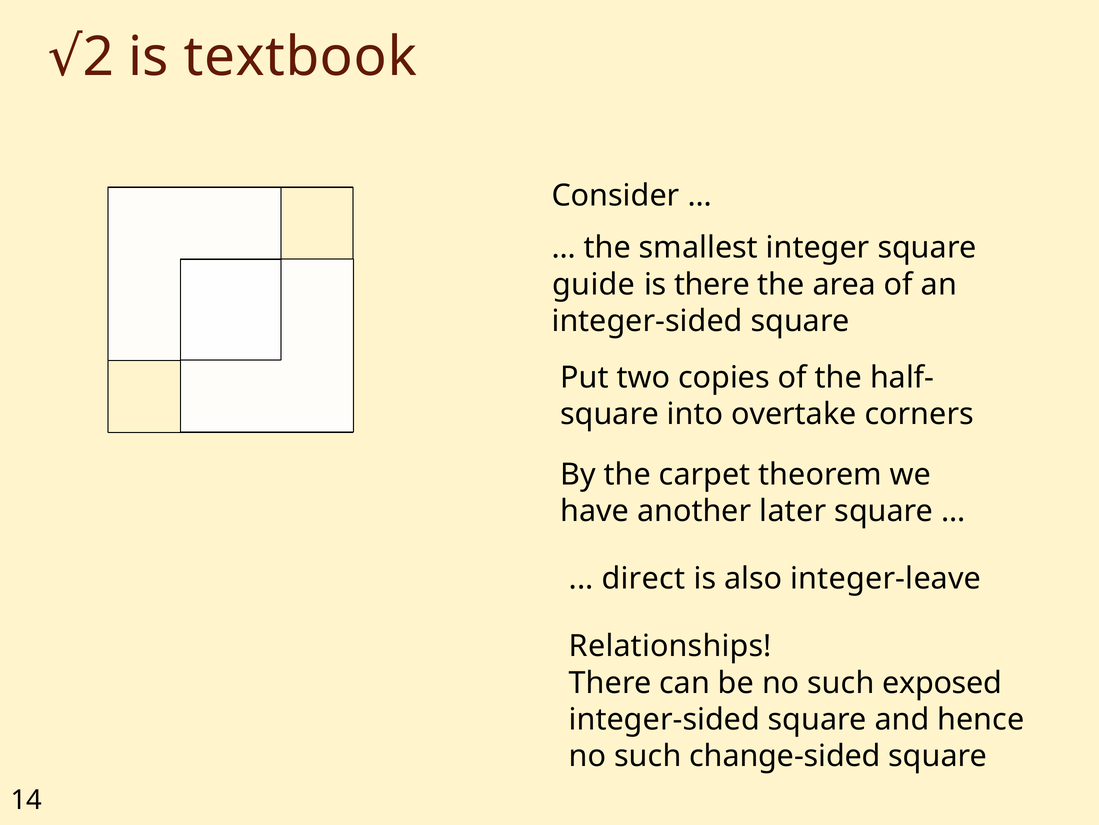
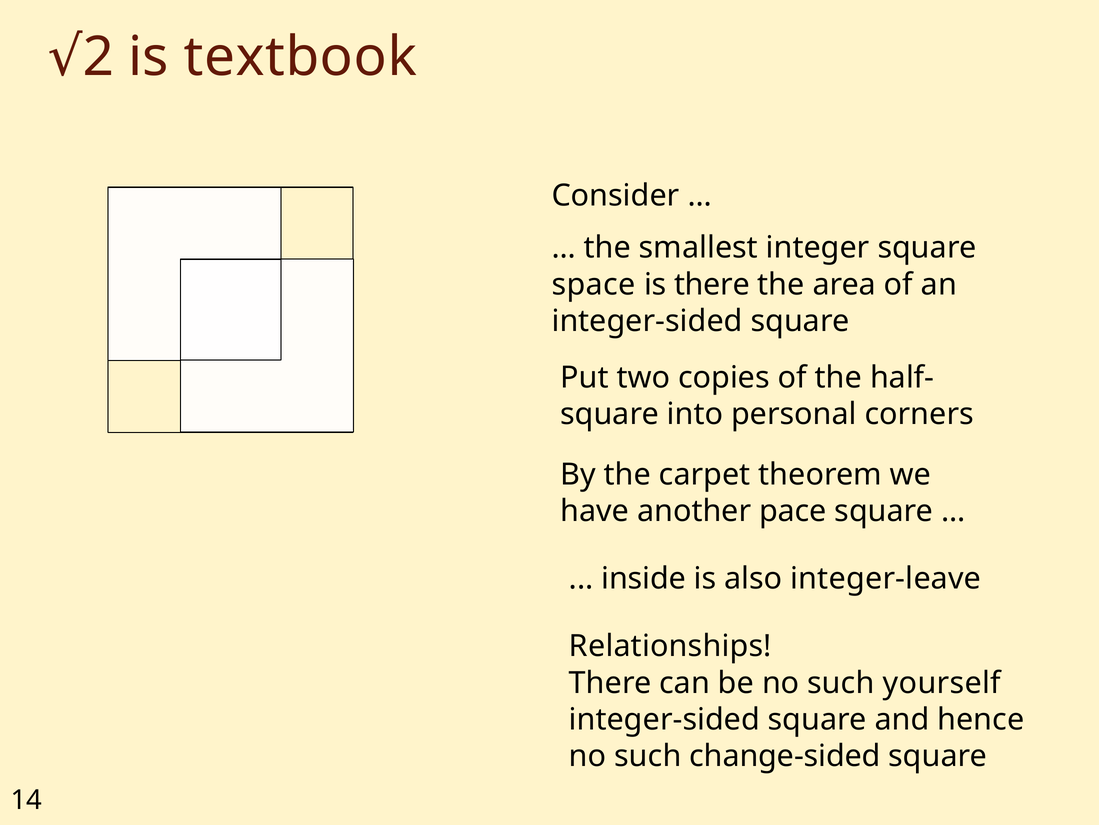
guide: guide -> space (594, 284)
overtake: overtake -> personal (794, 414)
later: later -> pace (793, 511)
direct: direct -> inside (644, 578)
exposed: exposed -> yourself (942, 682)
